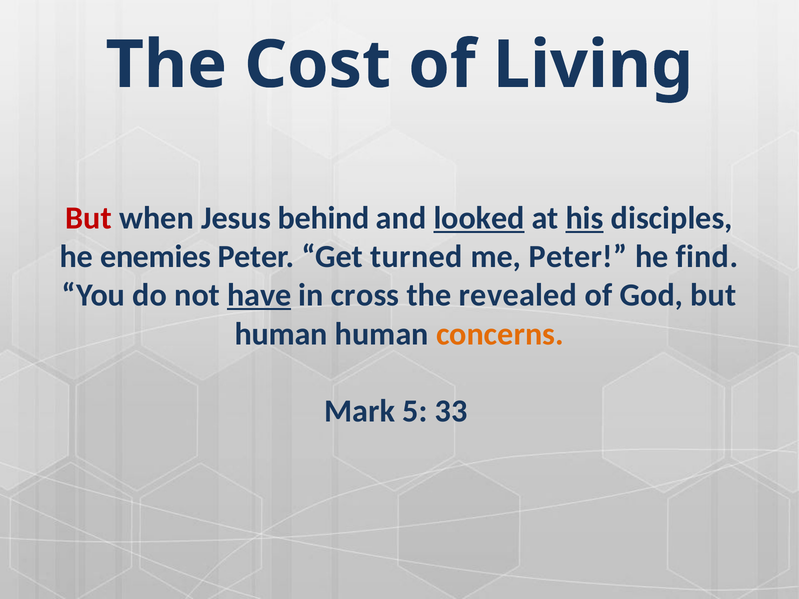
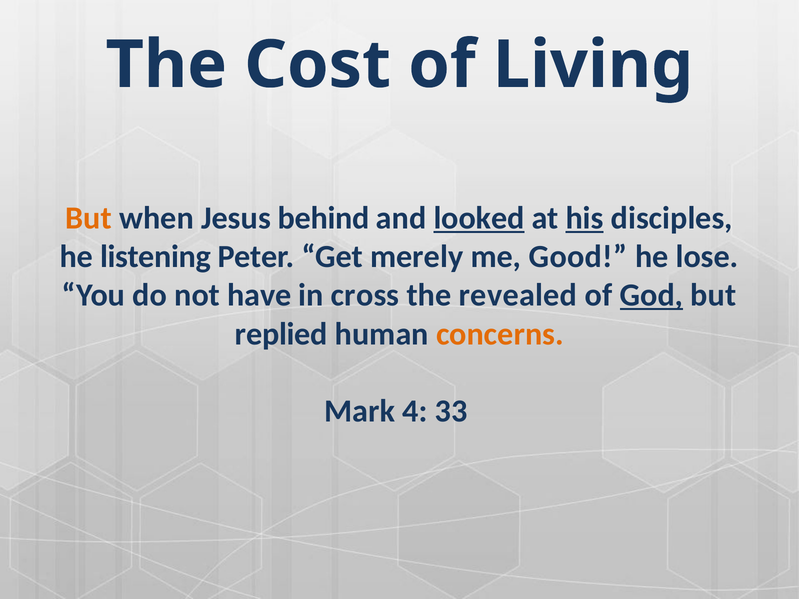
But colour: red -> orange (89, 218)
enemies: enemies -> listening (156, 257)
turned: turned -> merely (417, 257)
me Peter: Peter -> Good (578, 257)
find: find -> lose (707, 257)
have underline: present -> none (259, 295)
God underline: none -> present (651, 295)
human: human -> replied (281, 334)
5: 5 -> 4 (415, 411)
